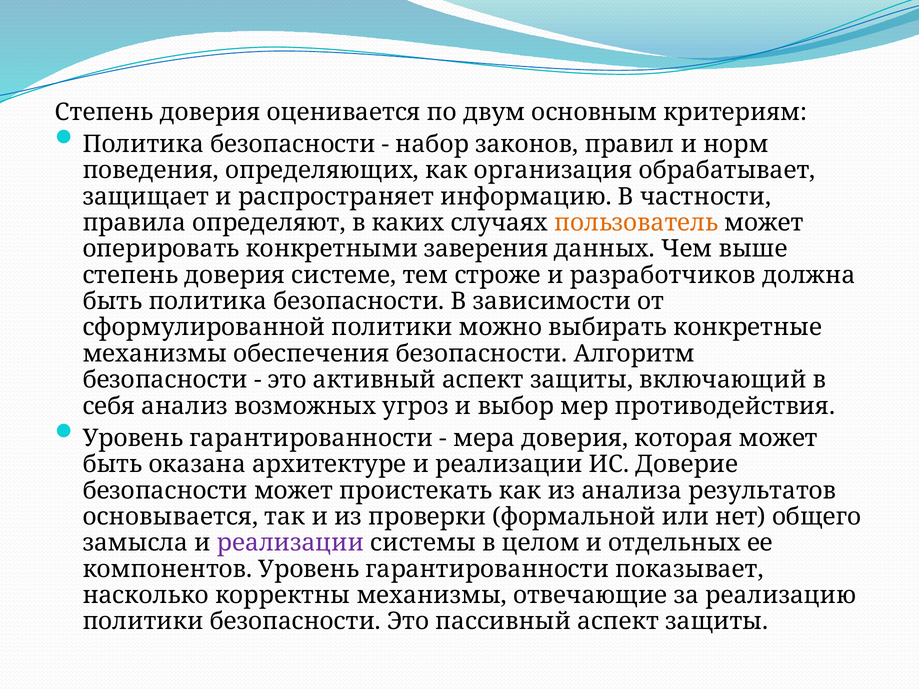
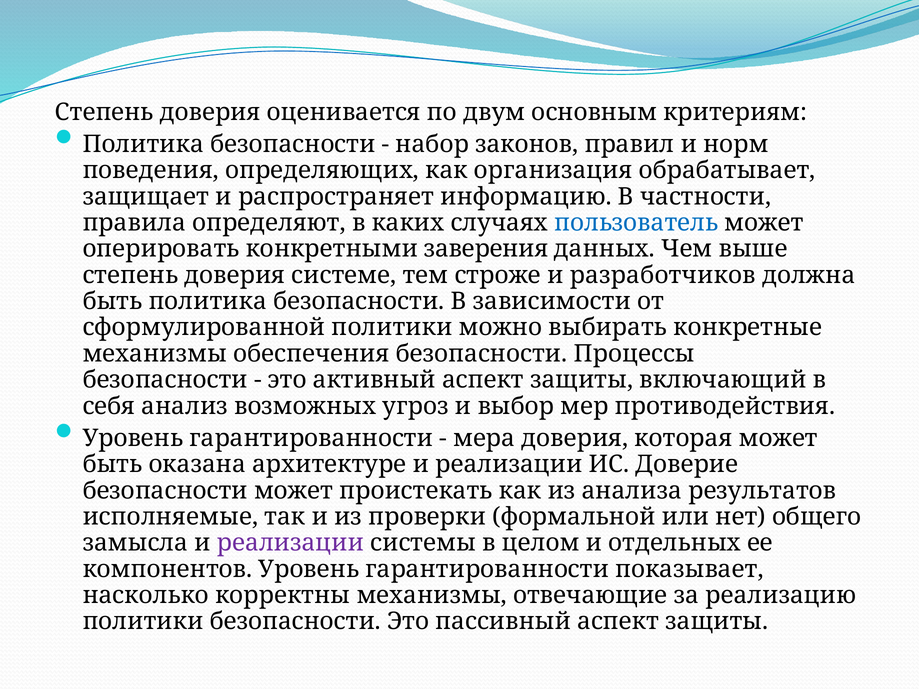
пользователь colour: orange -> blue (636, 223)
Алгоритм: Алгоритм -> Процессы (634, 354)
основывается: основывается -> исполняемые (170, 517)
